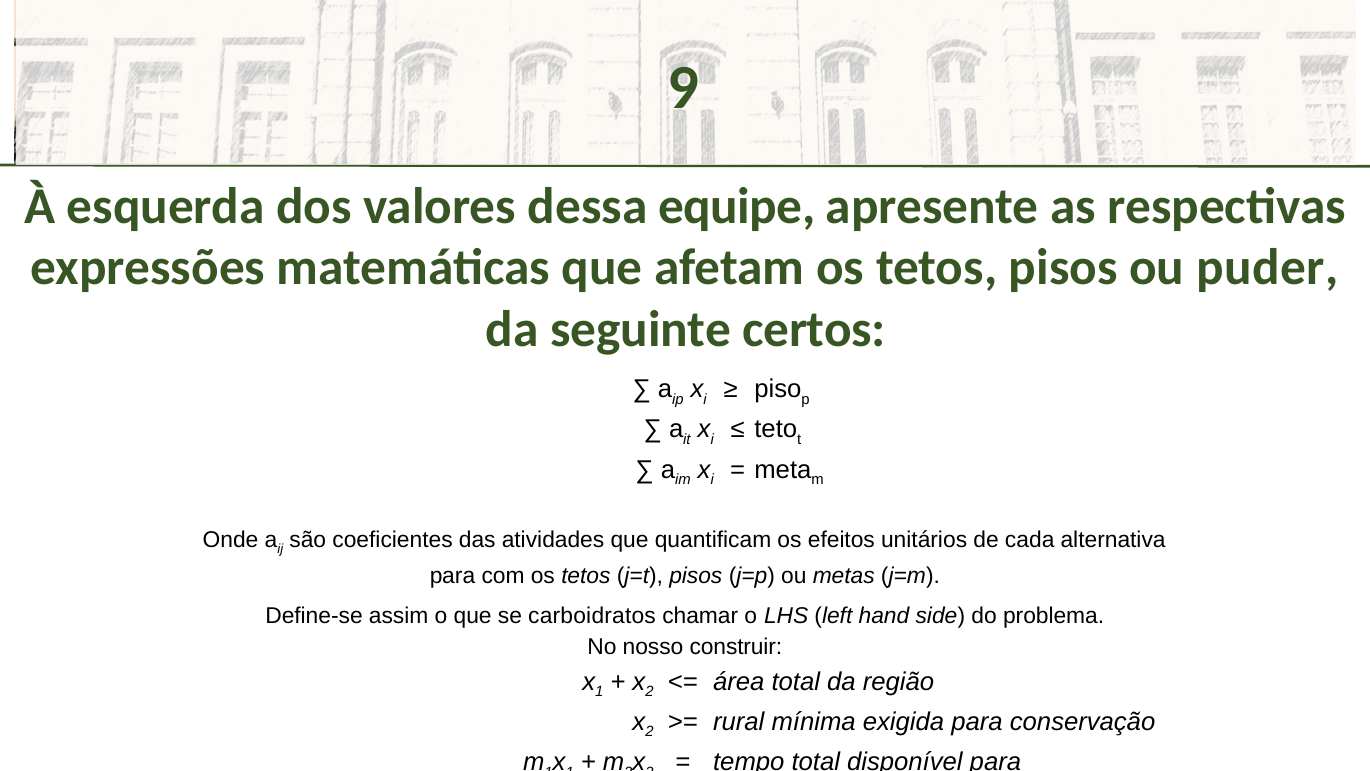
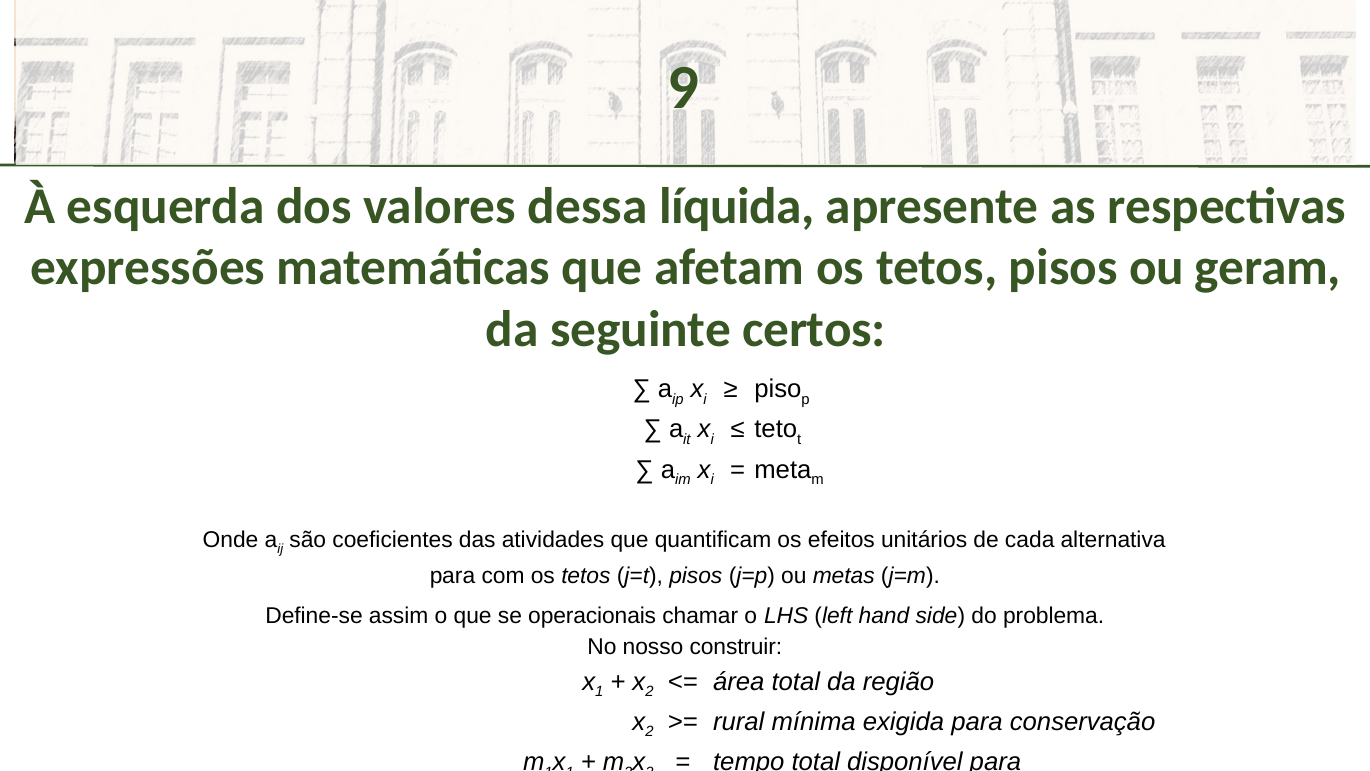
equipe: equipe -> líquida (737, 206)
puder: puder -> geram (1268, 268)
carboidratos: carboidratos -> operacionais (592, 615)
